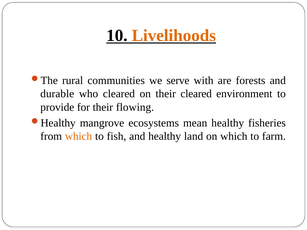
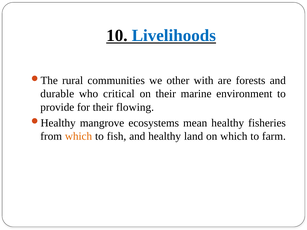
Livelihoods colour: orange -> blue (174, 35)
serve: serve -> other (178, 81)
who cleared: cleared -> critical (119, 94)
their cleared: cleared -> marine (196, 94)
